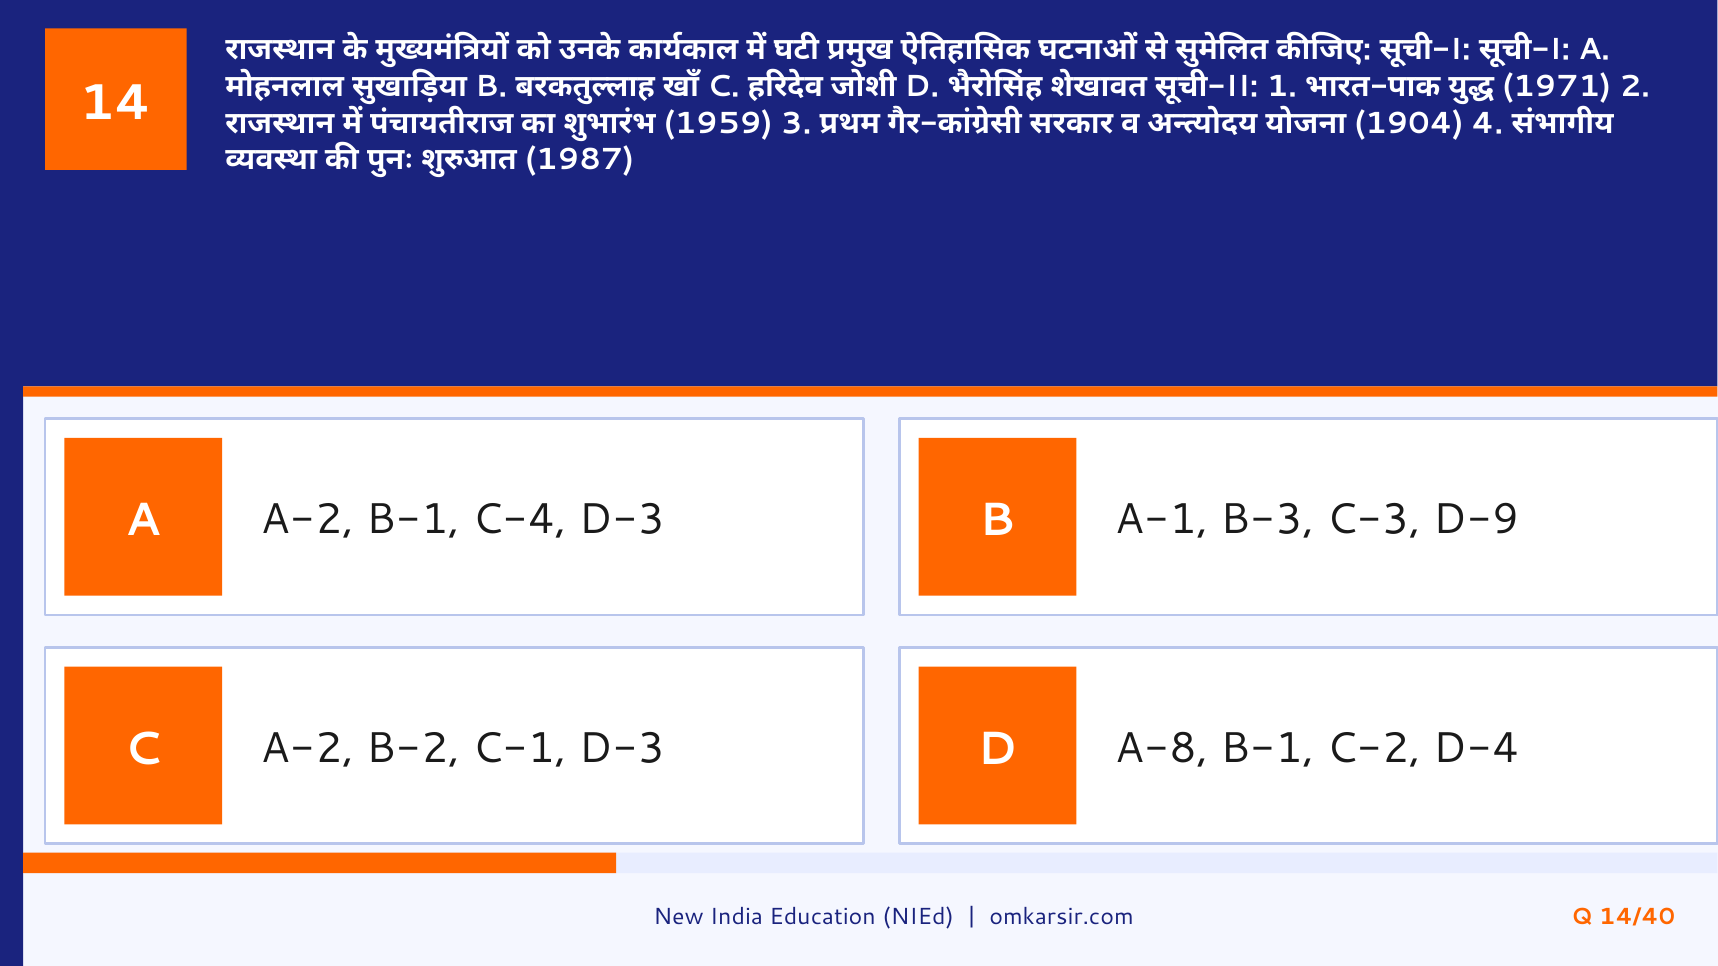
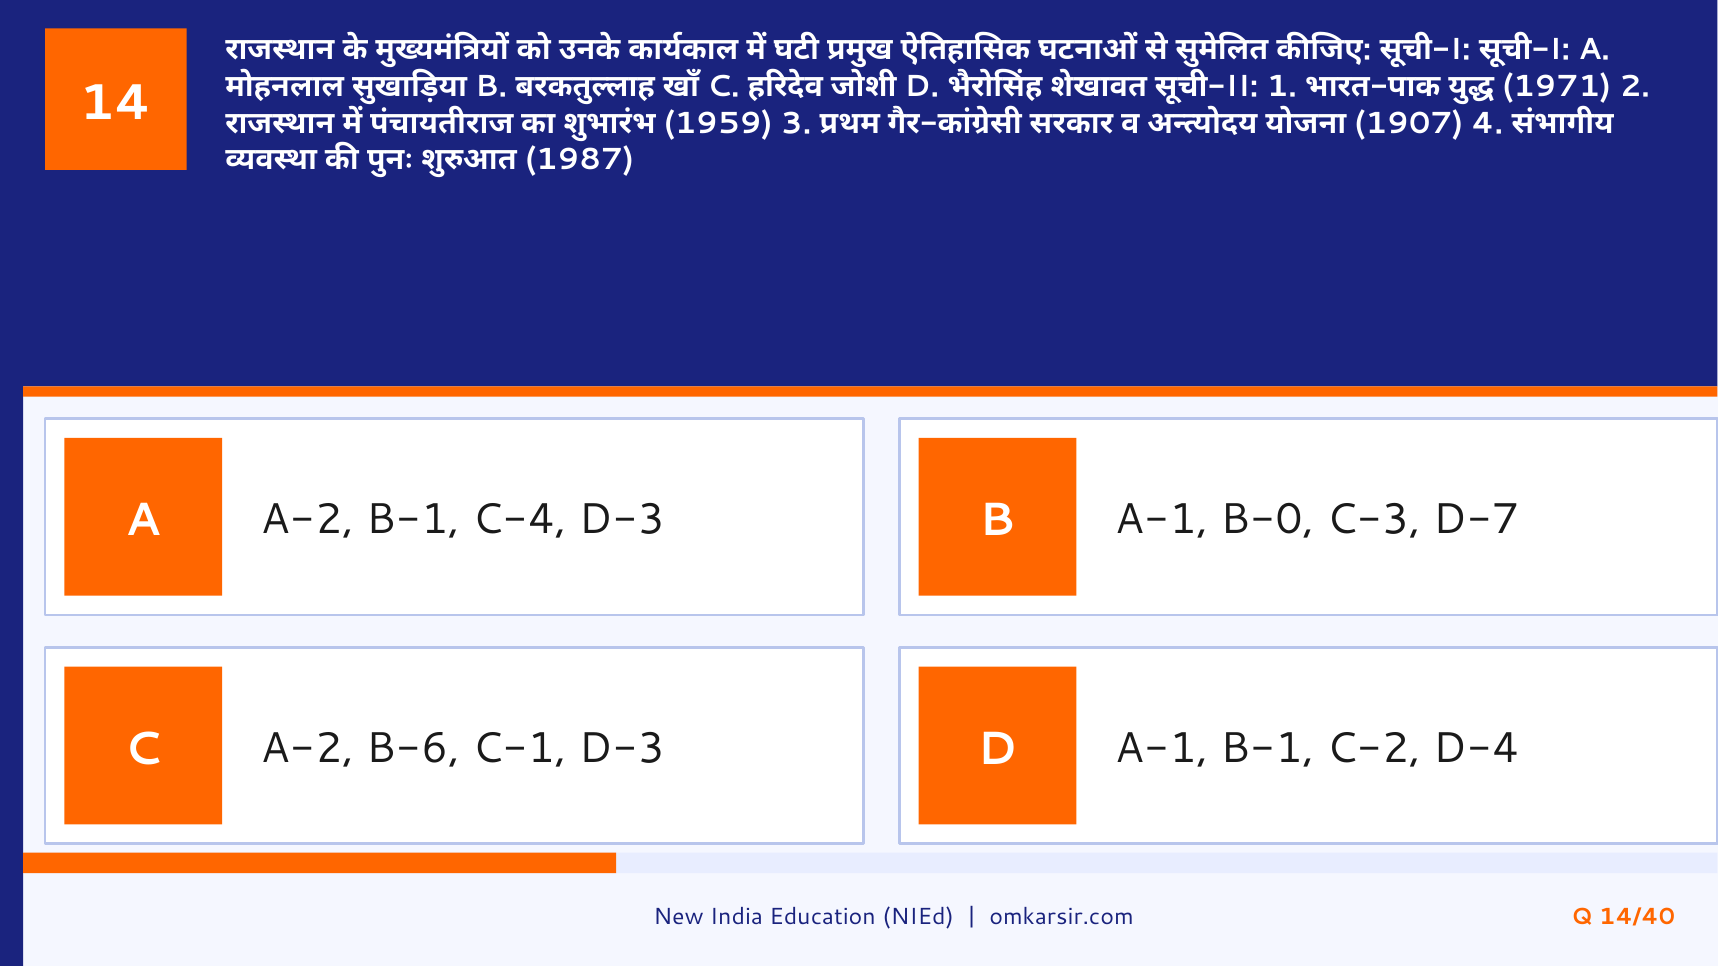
1904: 1904 -> 1907 (1409, 123)
B-3: B-3 -> B-0 (1267, 520)
D-9: D-9 -> D-7 (1476, 520)
B-2: B-2 -> B-6 (413, 749)
D A-8: A-8 -> A-1 (1162, 749)
